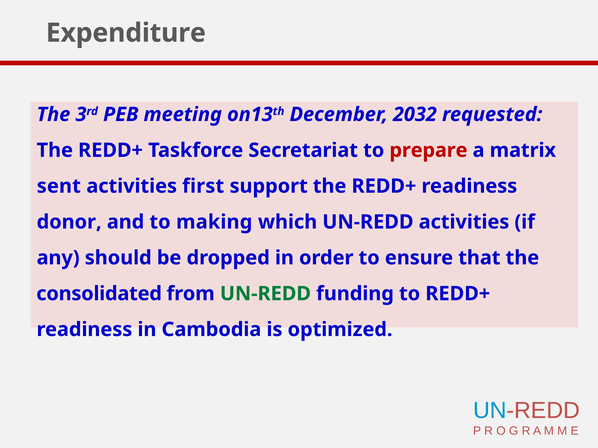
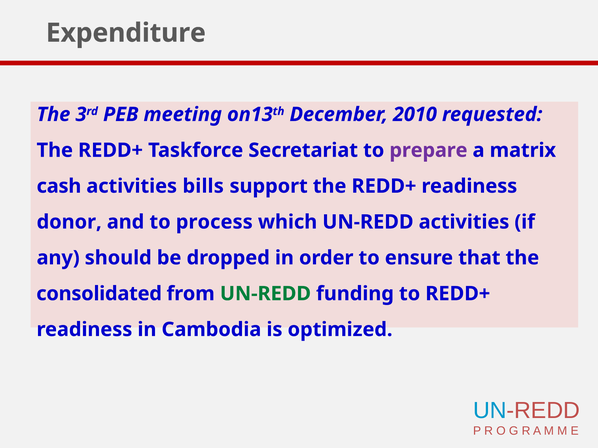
2032: 2032 -> 2010 (415, 115)
prepare colour: red -> purple (428, 150)
sent: sent -> cash (59, 186)
first: first -> bills (203, 186)
making: making -> process (214, 222)
